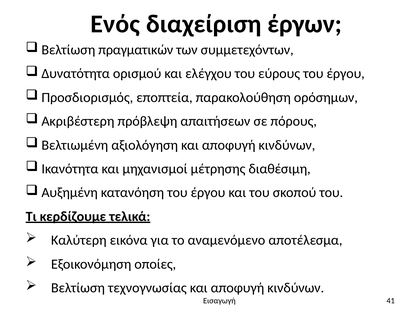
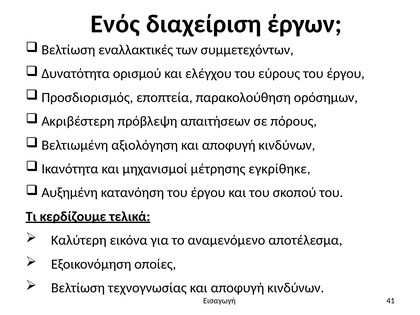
πραγματικών: πραγματικών -> εναλλακτικές (136, 50)
διαθέσιμη: διαθέσιμη -> εγκρίθηκε (279, 169)
